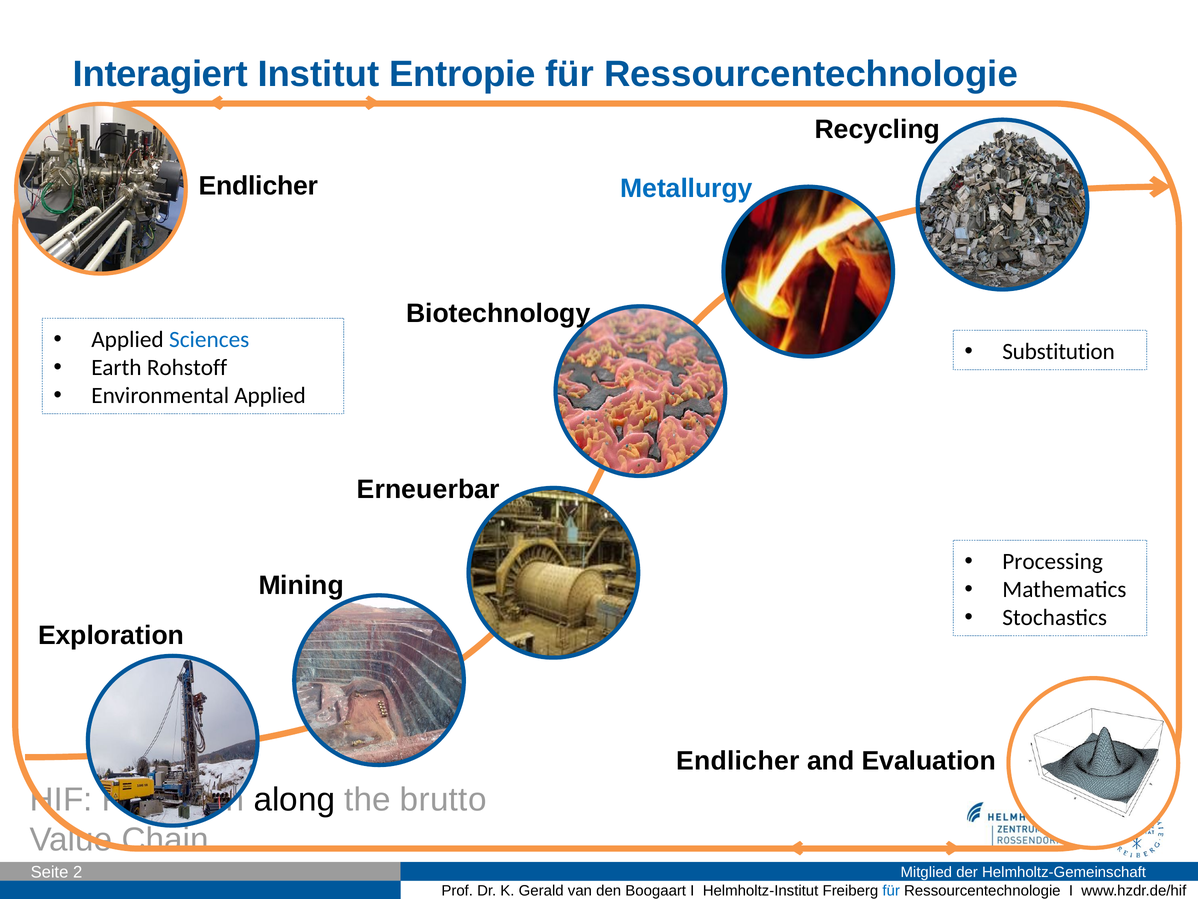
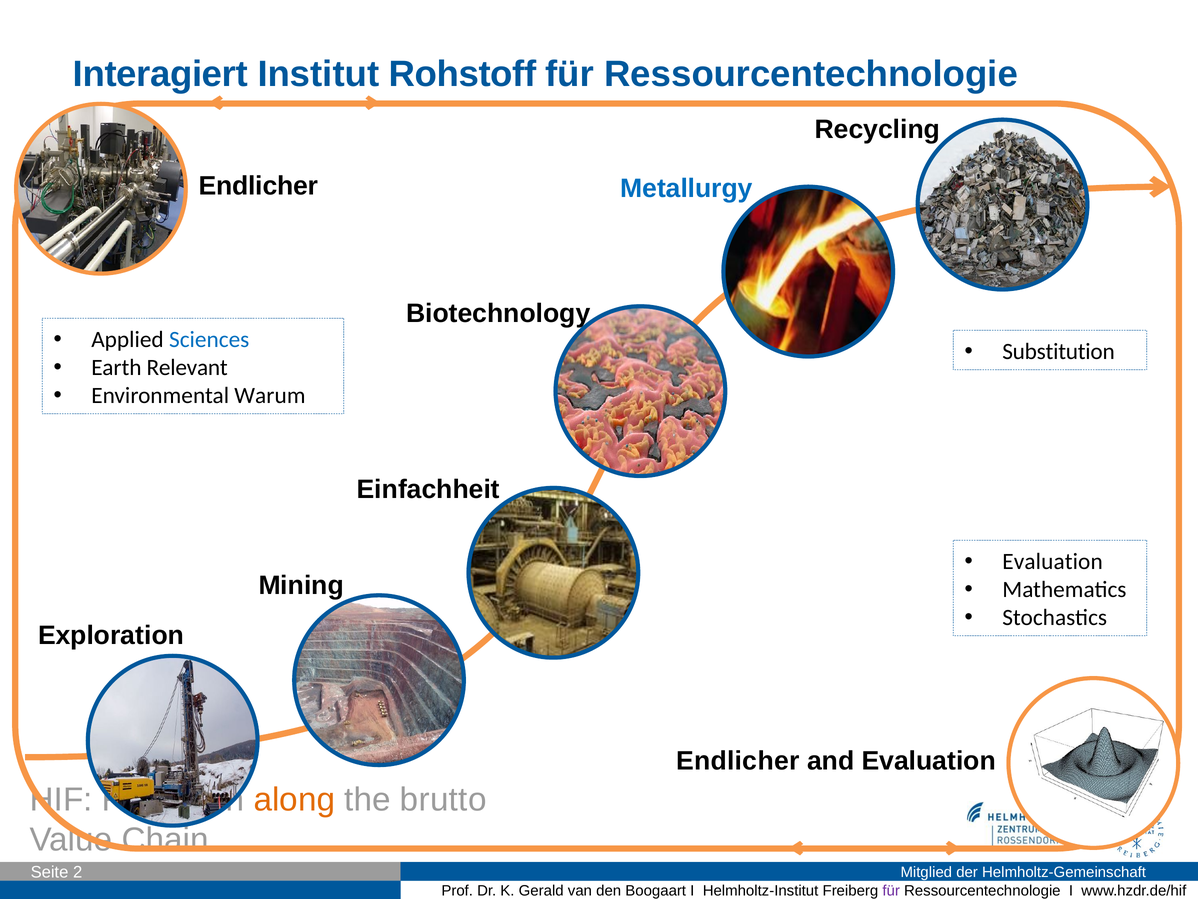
Entropie: Entropie -> Rohstoff (462, 74)
Rohstoff: Rohstoff -> Relevant (187, 367)
Environmental Applied: Applied -> Warum (270, 395)
Erneuerbar: Erneuerbar -> Einfachheit (428, 489)
Processing: Processing -> Evaluation (1053, 561)
along colour: black -> orange (294, 799)
für colour: blue -> purple (891, 890)
